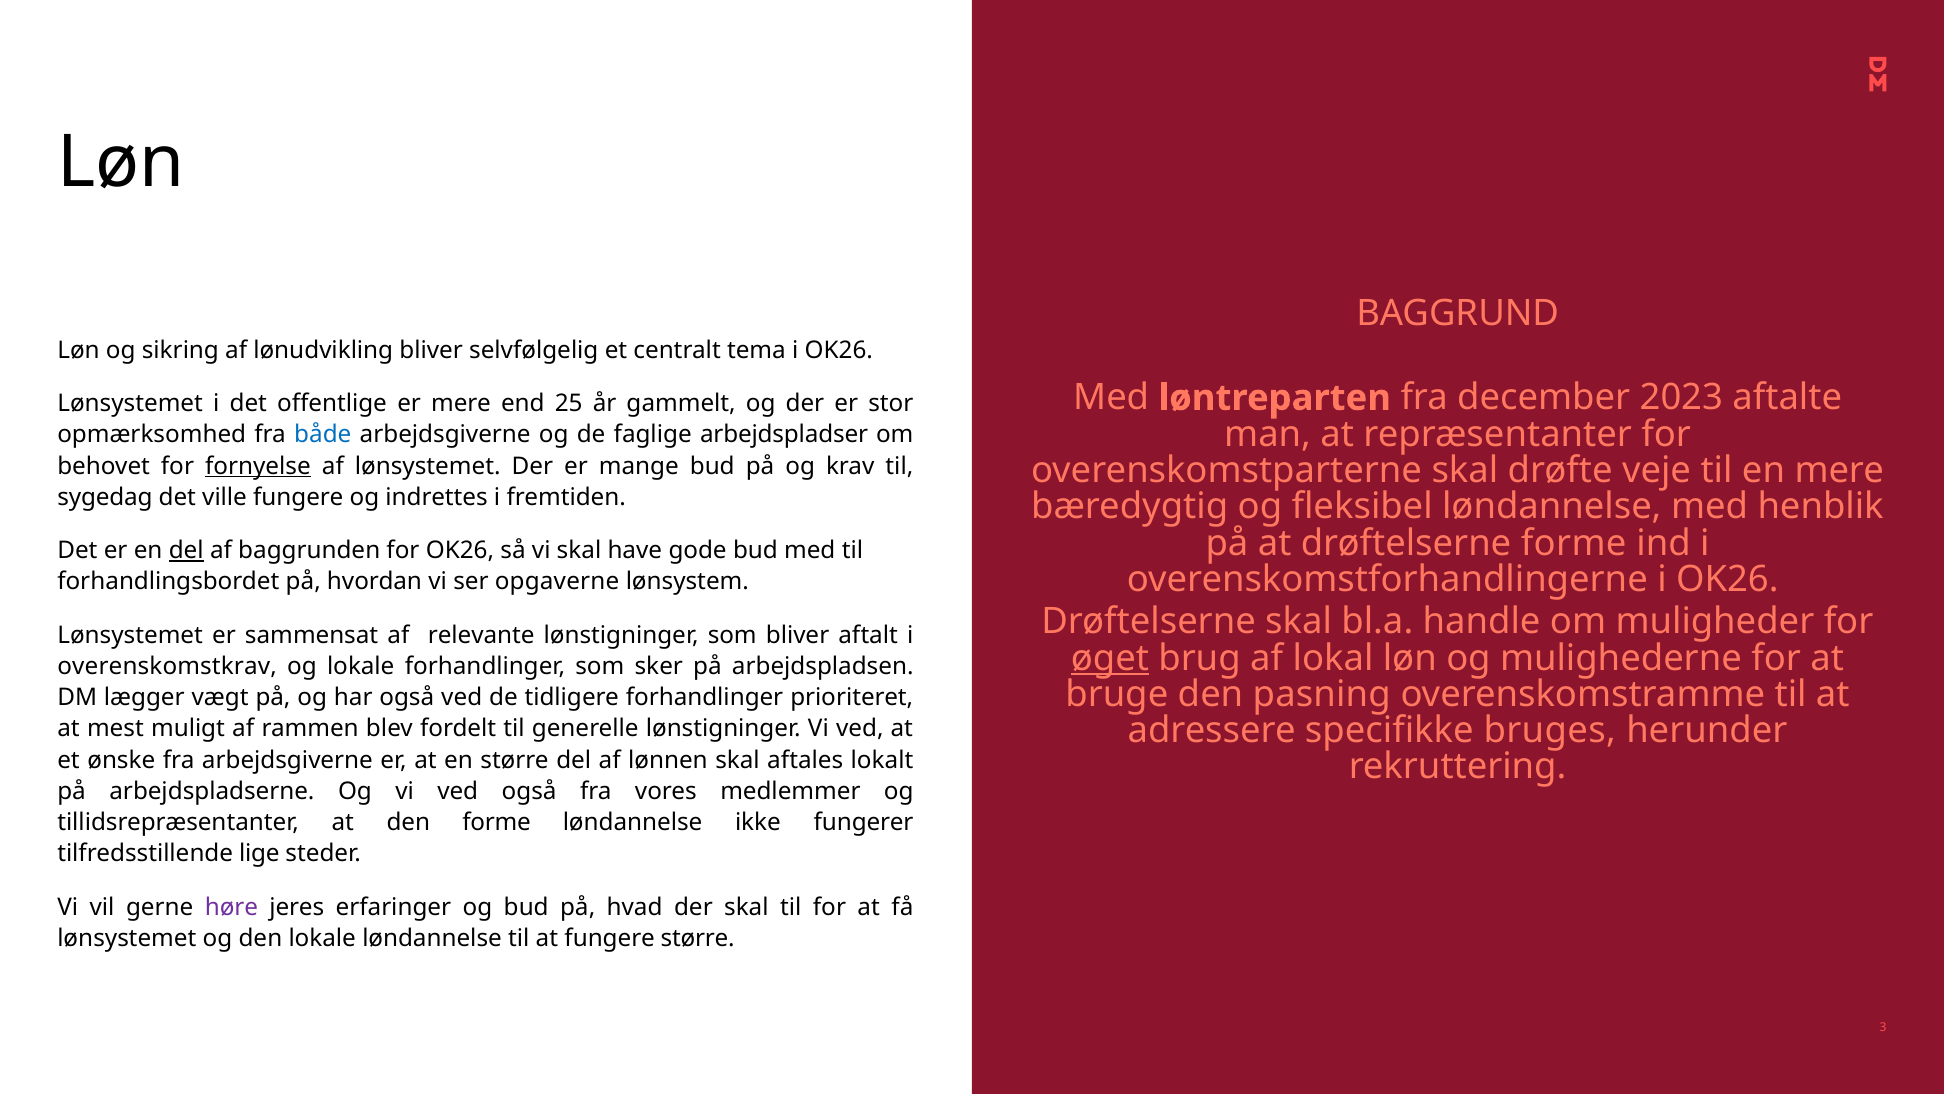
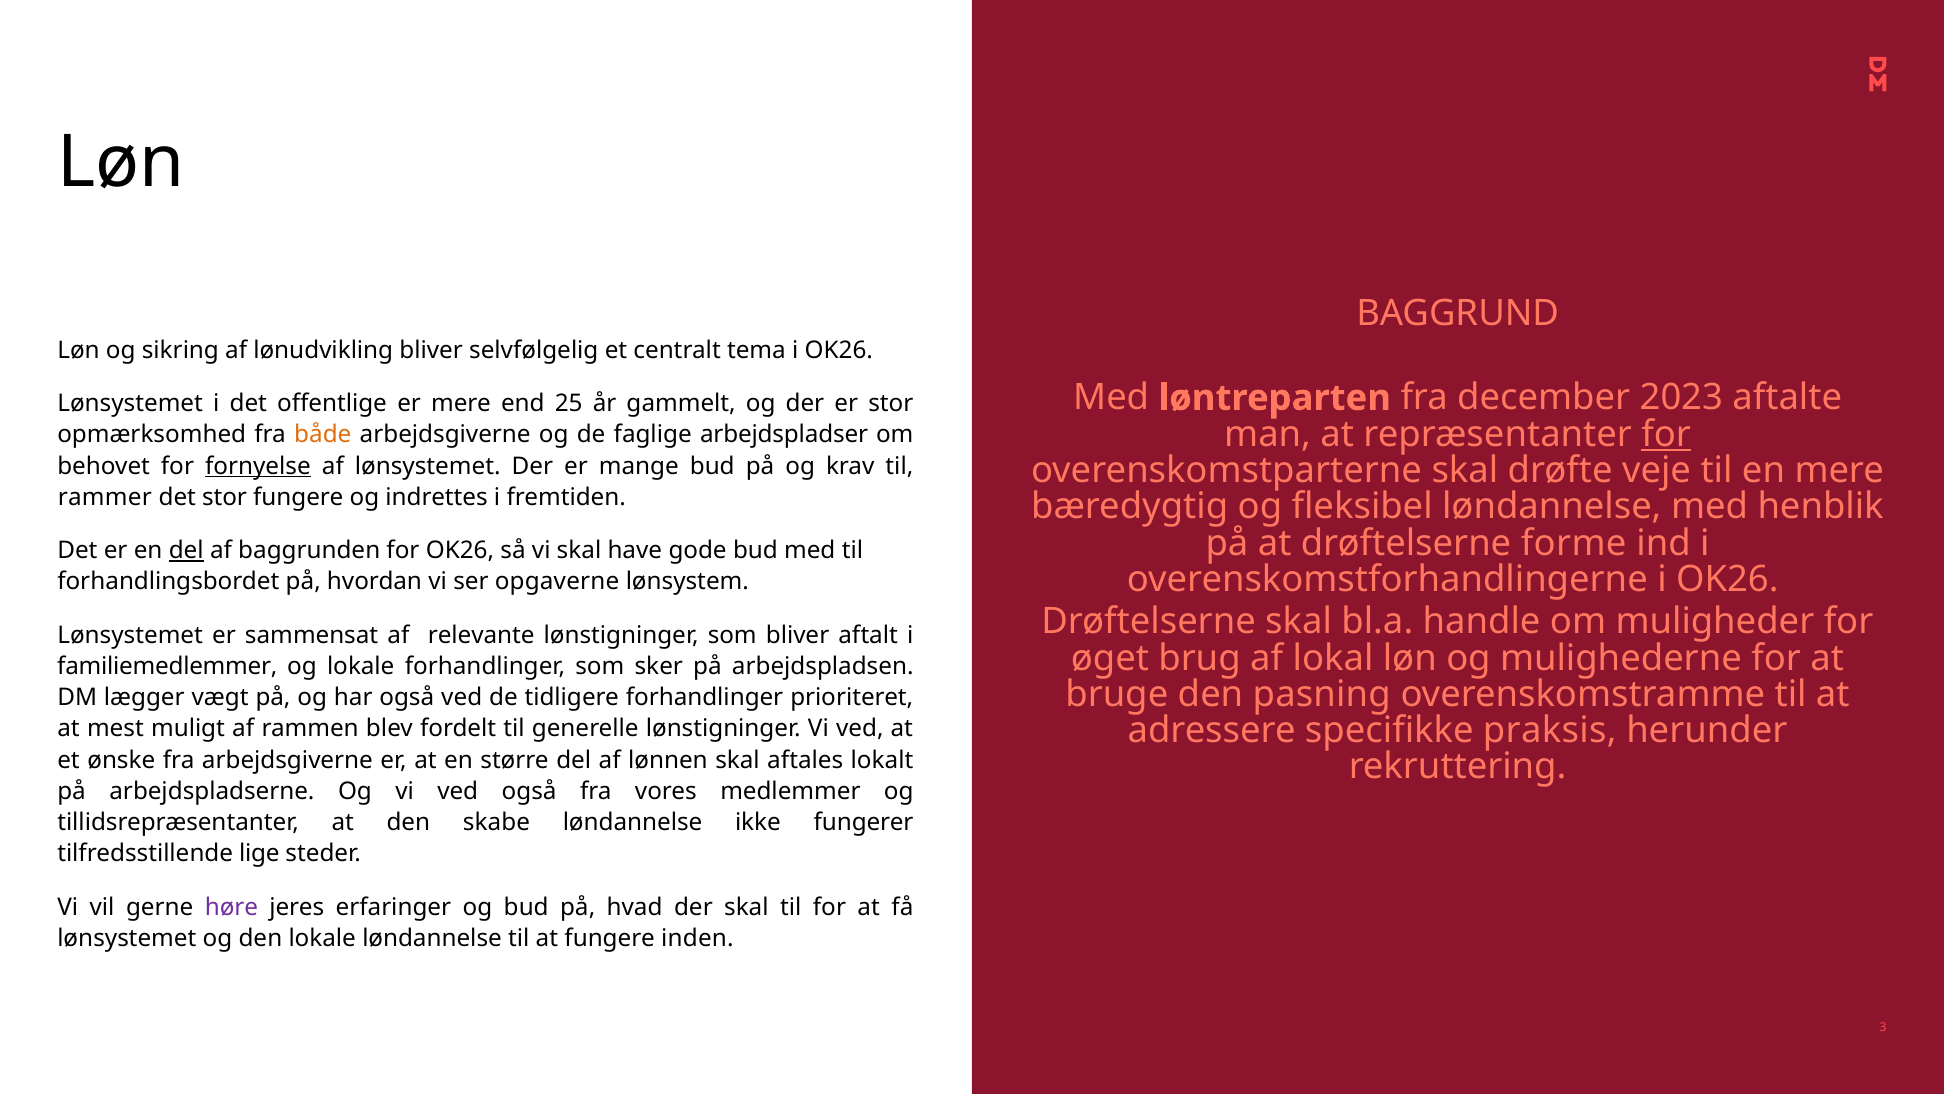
for underline: none -> present (1666, 434)
både colour: blue -> orange (323, 435)
sygedag: sygedag -> rammer (105, 497)
det ville: ville -> stor (225, 497)
øget underline: present -> none (1110, 658)
overenskomstkrav: overenskomstkrav -> familiemedlemmer (167, 666)
bruges: bruges -> praksis (1550, 730)
den forme: forme -> skabe (496, 822)
fungere større: større -> inden (697, 938)
